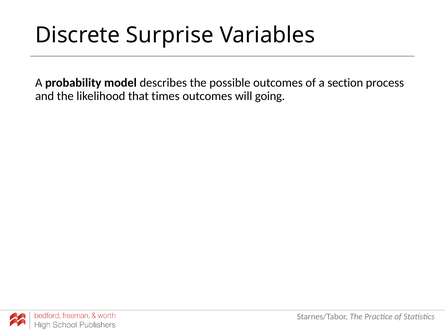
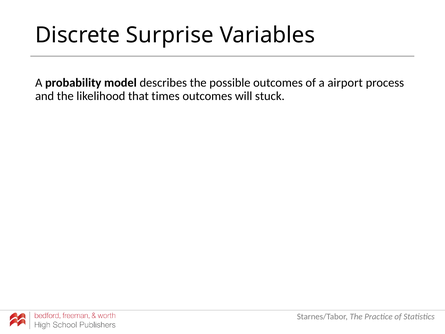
section: section -> airport (345, 83)
going: going -> stuck (270, 96)
